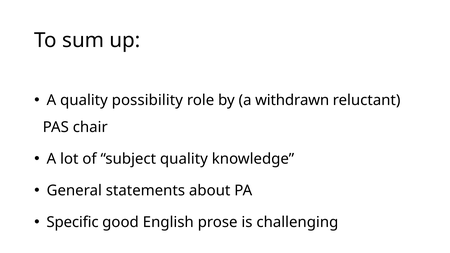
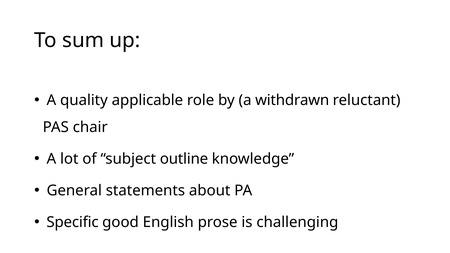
possibility: possibility -> applicable (147, 100)
subject quality: quality -> outline (184, 159)
